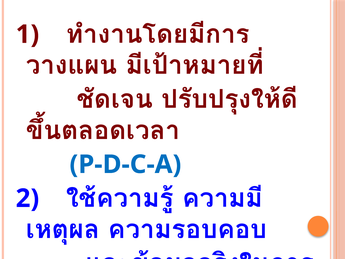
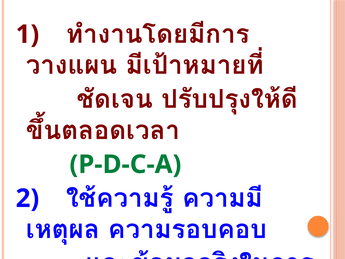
P-D-C-A colour: blue -> green (125, 164)
